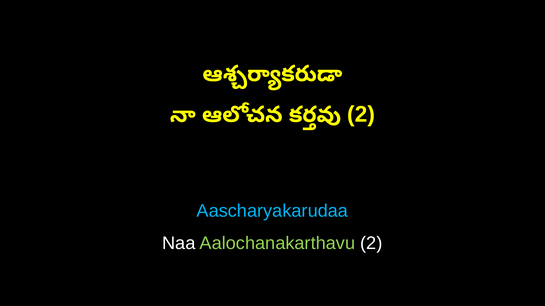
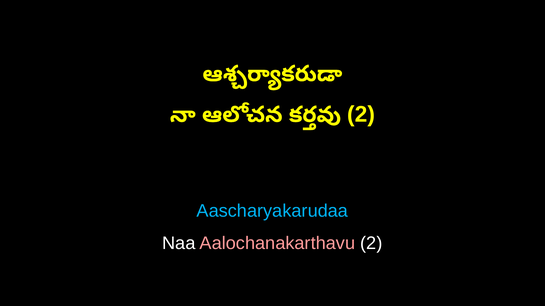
Aalochanakarthavu colour: light green -> pink (277, 244)
